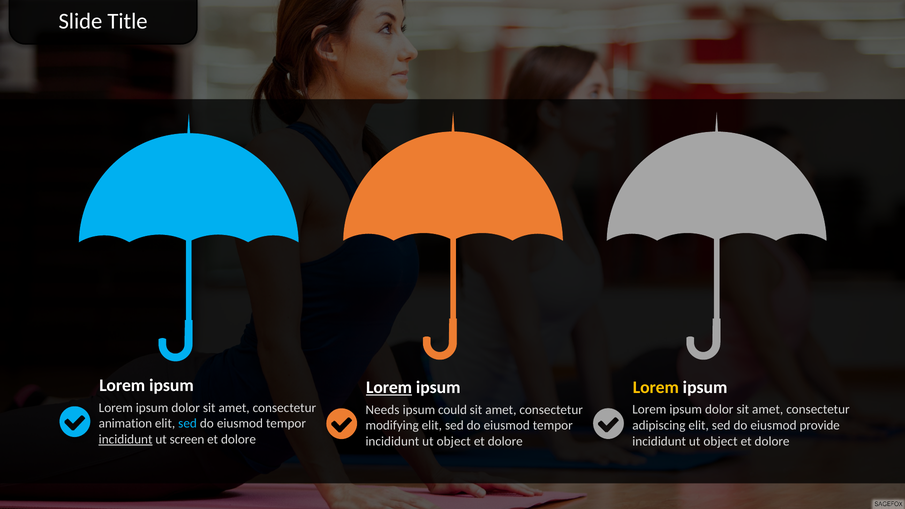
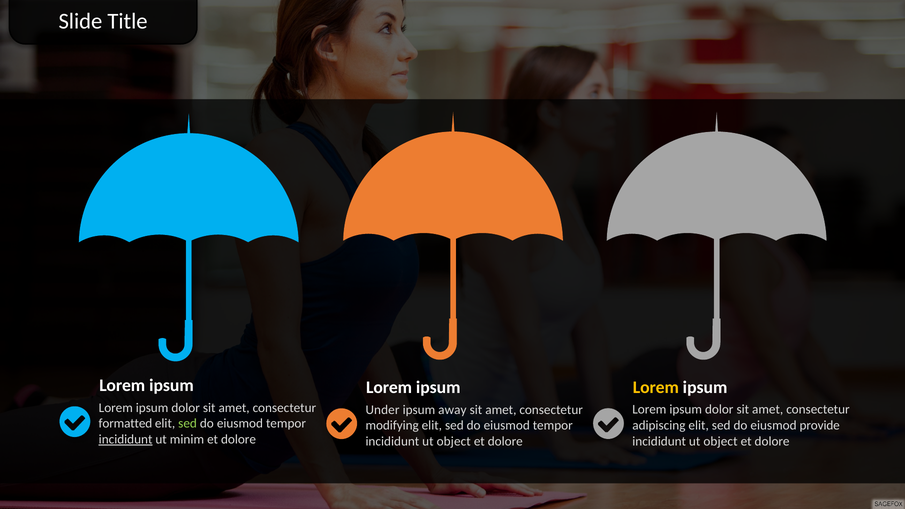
Lorem underline: present -> none (389, 388)
Needs: Needs -> Under (383, 410)
could: could -> away (452, 410)
animation: animation -> formatted (125, 424)
sed colour: light blue -> light green (188, 424)
screen: screen -> minim (187, 439)
